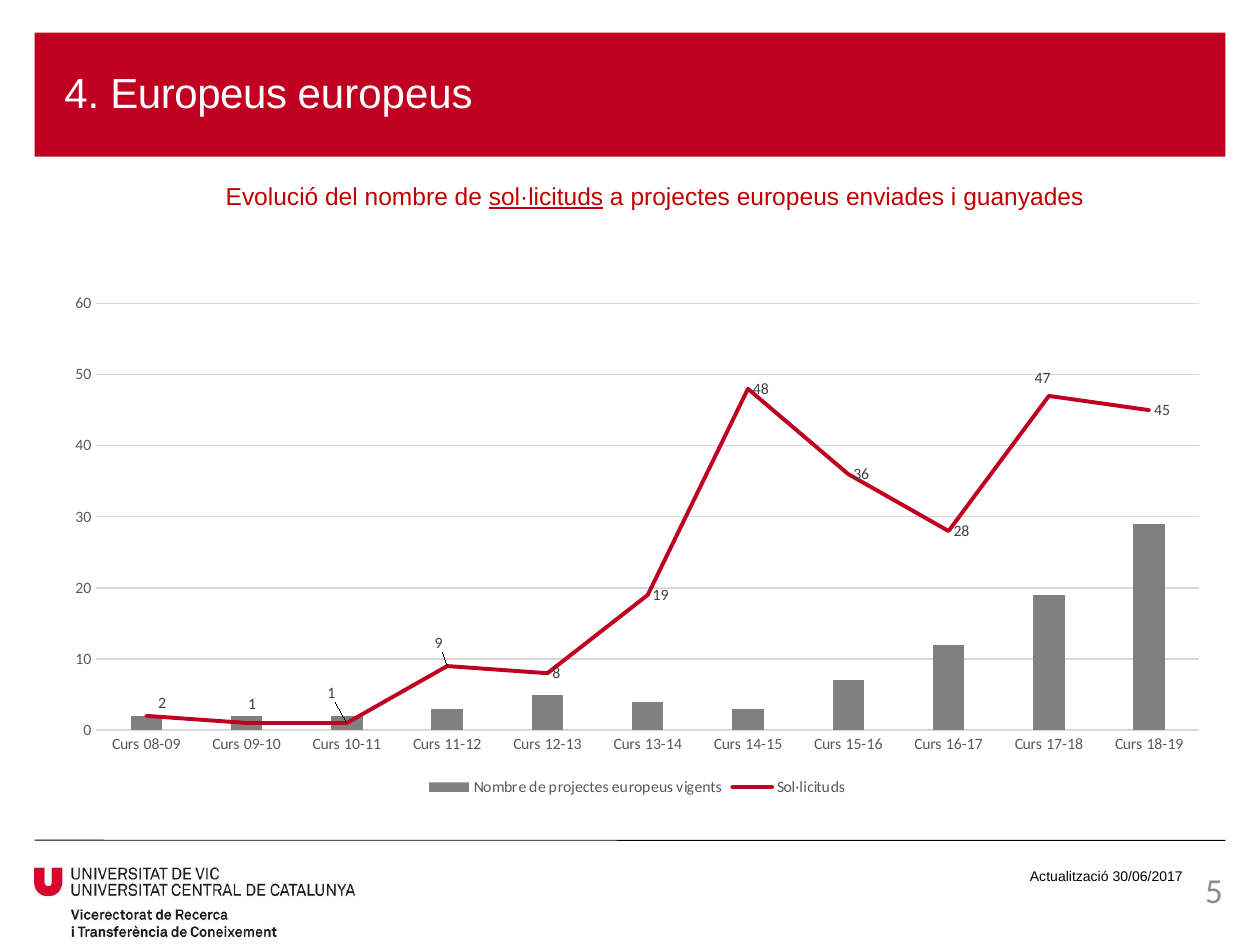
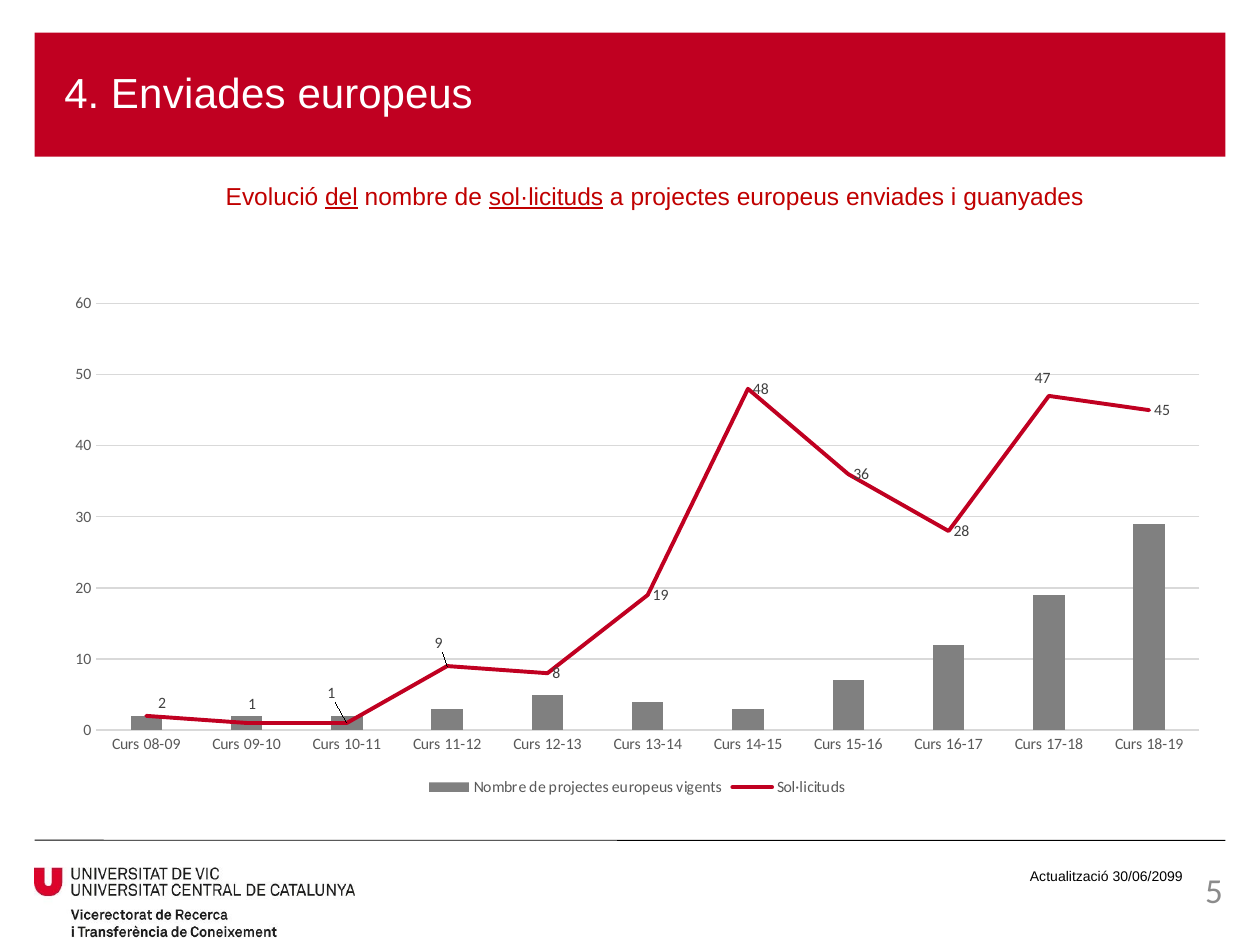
4 Europeus: Europeus -> Enviades (198, 94)
del underline: none -> present (341, 197)
30/06/2017: 30/06/2017 -> 30/06/2099 (1148, 877)
